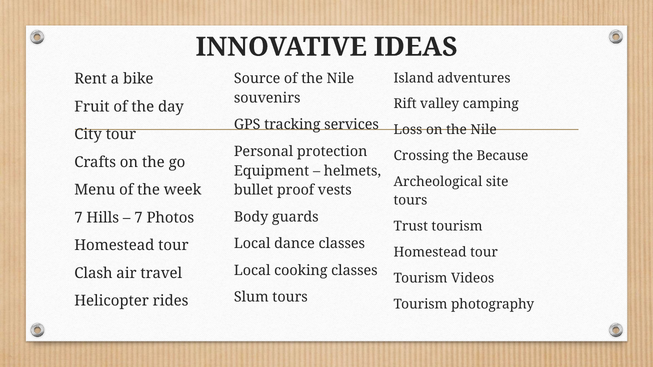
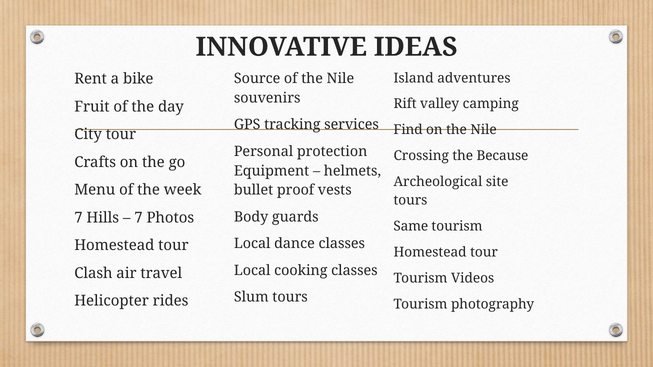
Loss: Loss -> Find (408, 130)
Trust: Trust -> Same (411, 226)
